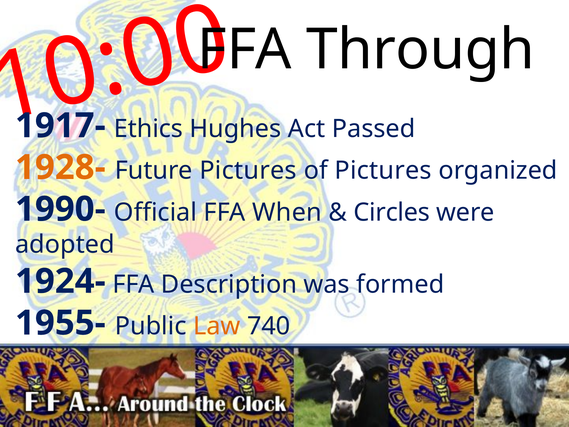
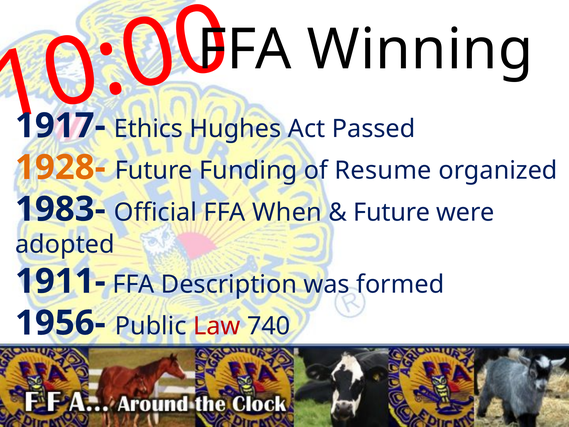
Through: Through -> Winning (420, 50)
Future Pictures: Pictures -> Funding (248, 170)
of Pictures: Pictures -> Resume (383, 170)
1990-: 1990- -> 1983- (60, 209)
Circles: Circles -> Future (392, 212)
1924-: 1924- -> 1911- (60, 281)
1955-: 1955- -> 1956- (60, 323)
Law colour: orange -> red (217, 326)
